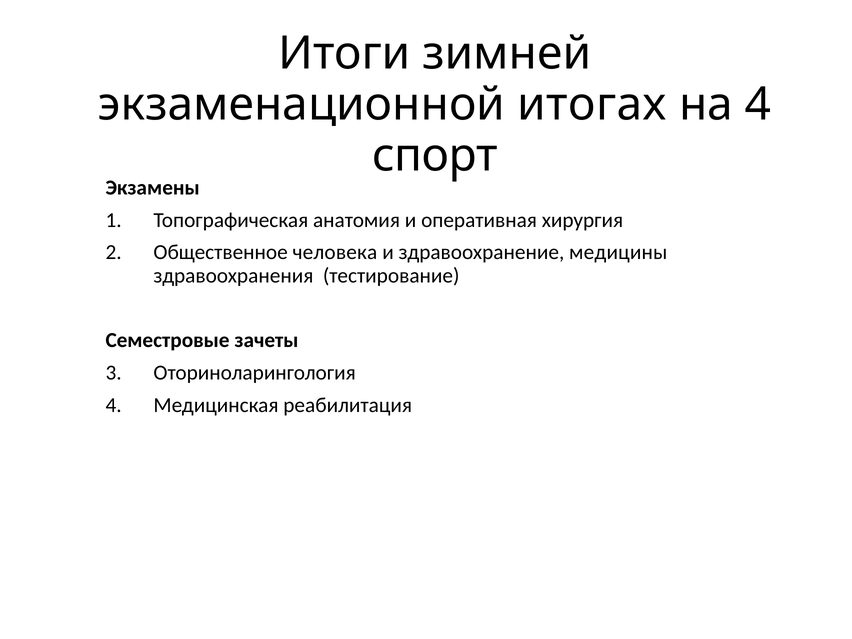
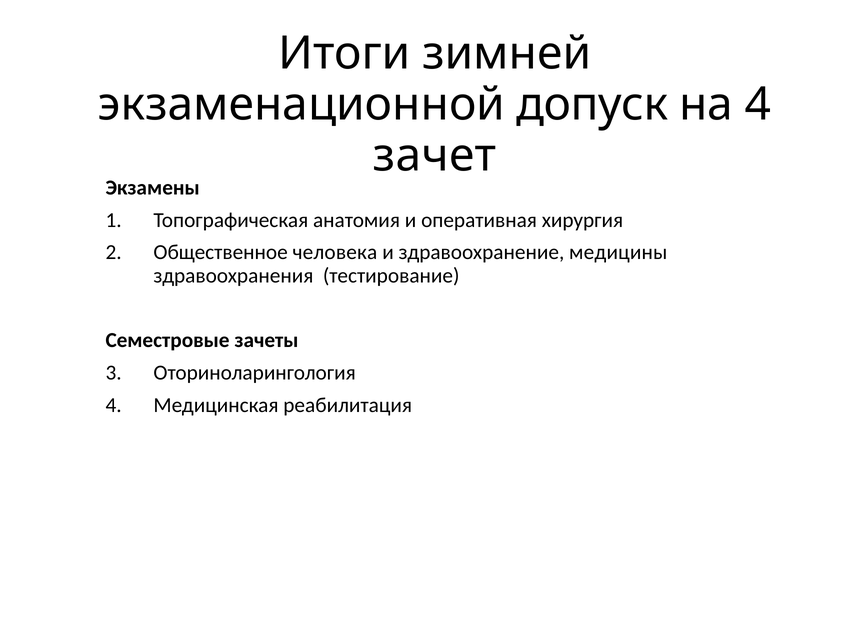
итогах: итогах -> допуск (592, 105)
спорт: спорт -> зачет (435, 155)
